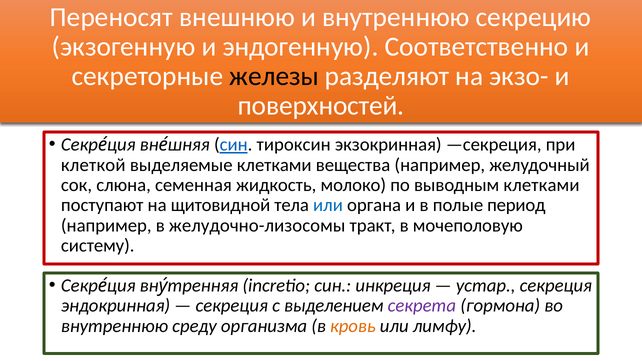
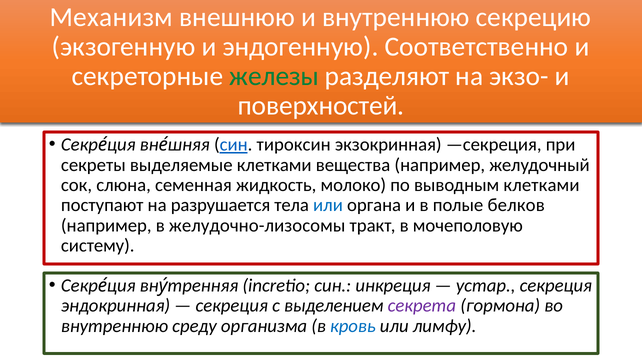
Переносят: Переносят -> Механизм (111, 17)
железы colour: black -> green (274, 76)
клеткой: клеткой -> секреты (93, 165)
щитовидной: щитовидной -> разрушается (221, 205)
период: период -> белков (516, 205)
кровь colour: orange -> blue (353, 326)
